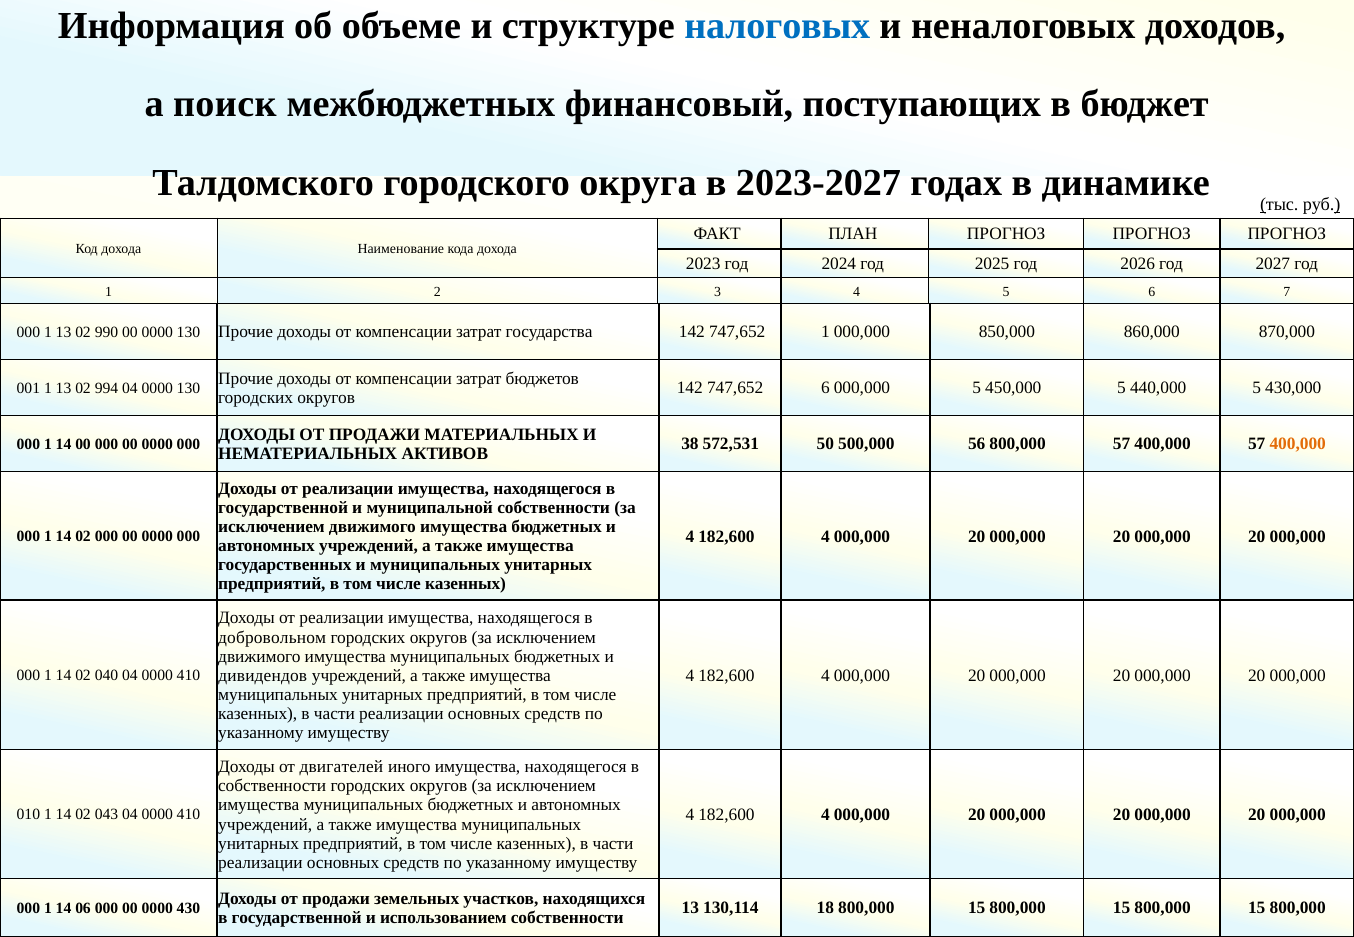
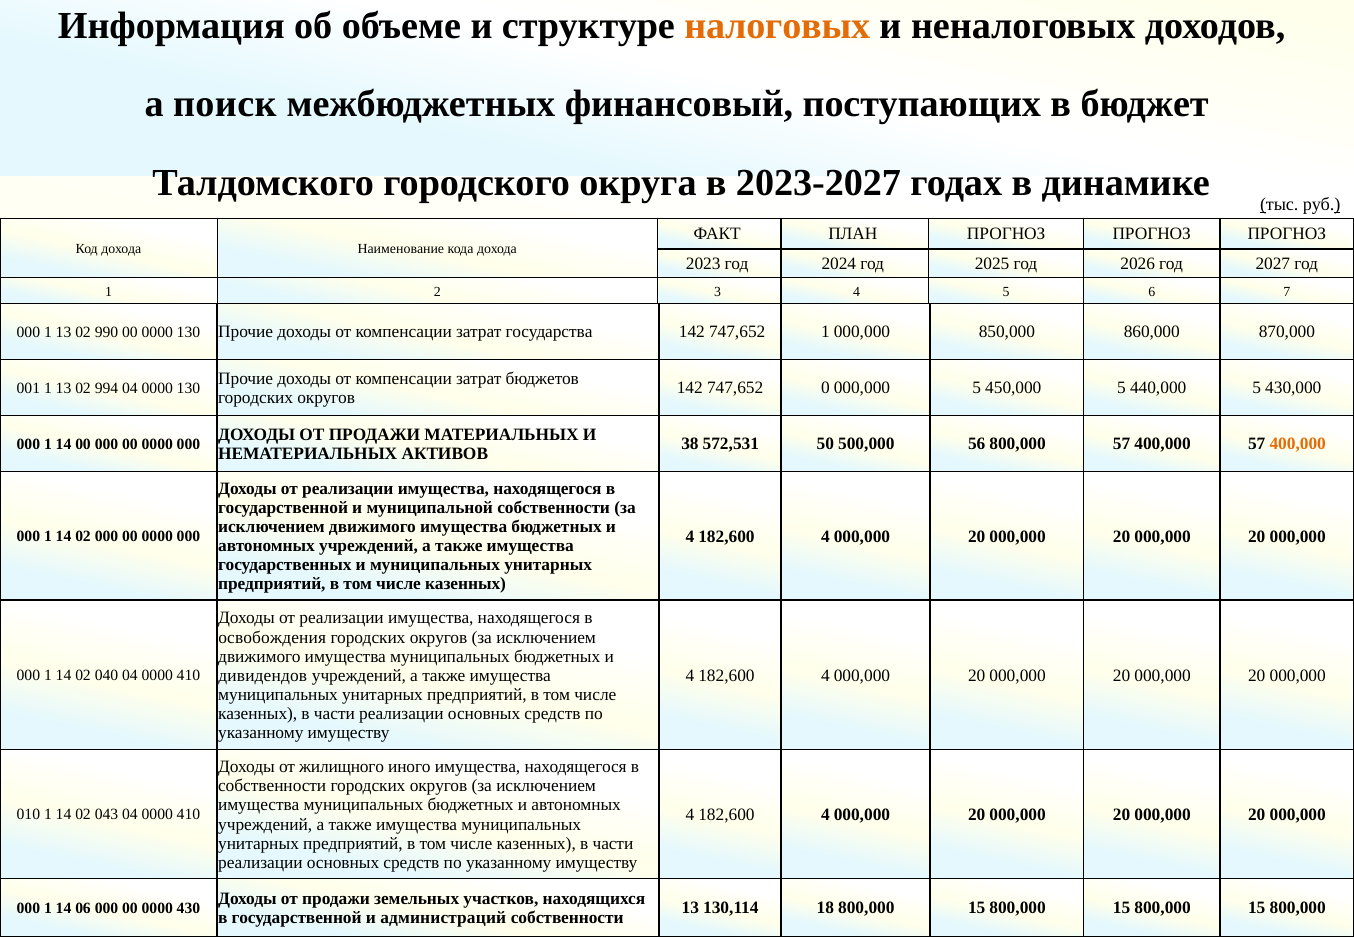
налоговых colour: blue -> orange (777, 26)
747,652 6: 6 -> 0 (825, 388)
добровольном: добровольном -> освобождения (272, 638)
двигателей: двигателей -> жилищного (342, 767)
использованием: использованием -> администраций (443, 918)
